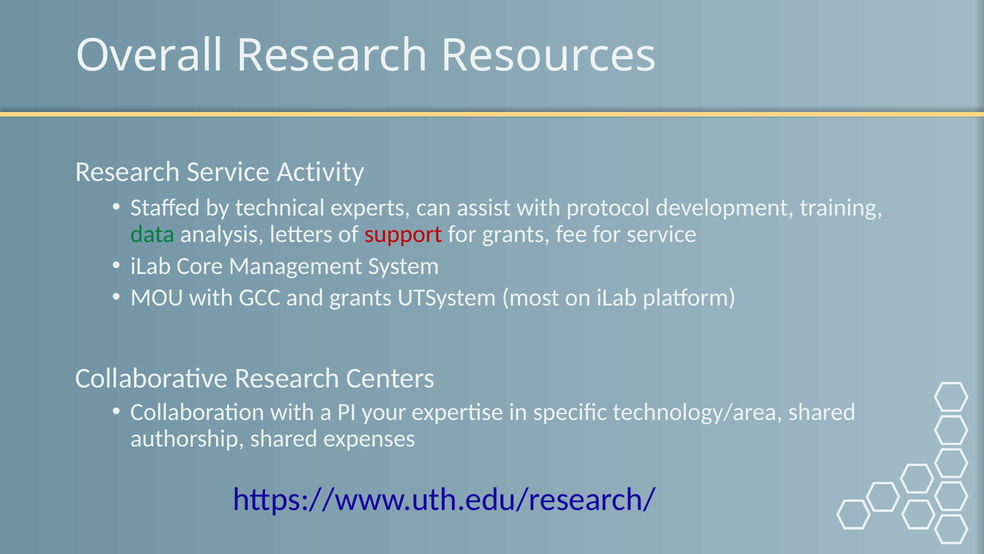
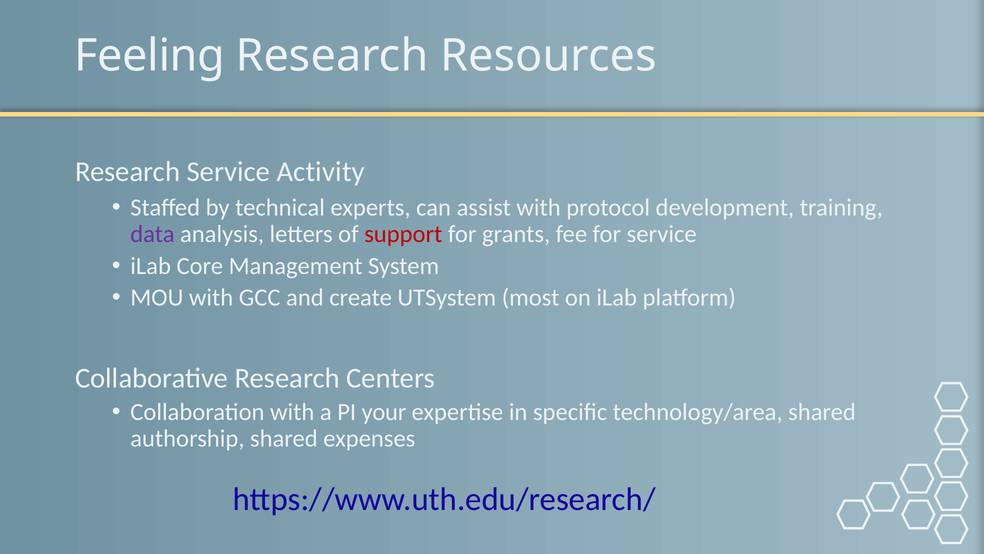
Overall: Overall -> Feeling (150, 56)
data colour: green -> purple (153, 234)
and grants: grants -> create (361, 297)
